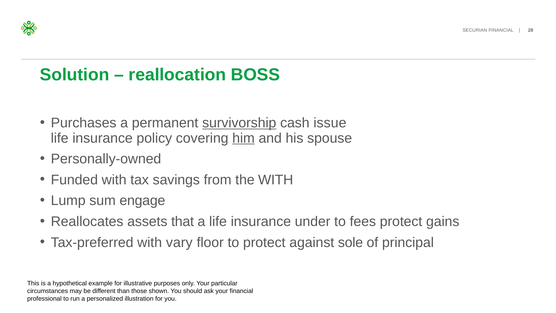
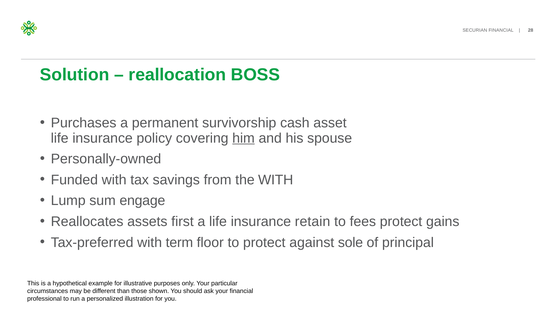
survivorship underline: present -> none (239, 123)
issue: issue -> asset (330, 123)
that: that -> first (183, 221)
under: under -> retain (313, 221)
vary: vary -> term (179, 242)
